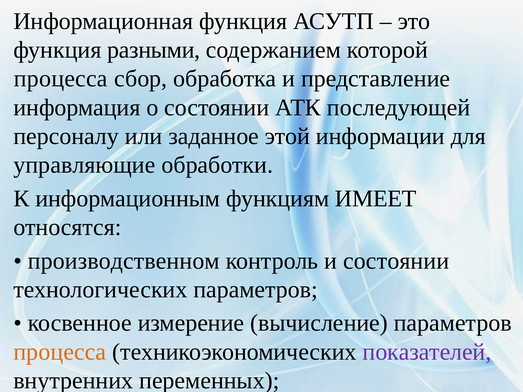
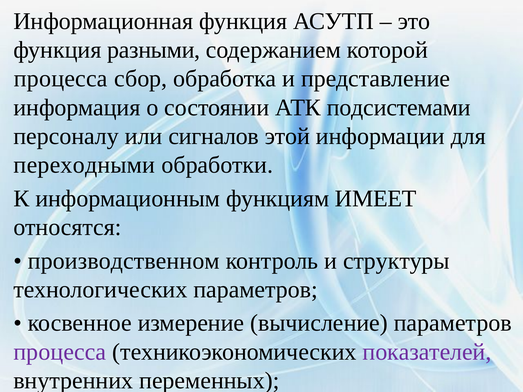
последующей: последующей -> подсистемами (399, 108)
заданное: заданное -> сигналов (214, 136)
управляющие: управляющие -> переходными (84, 165)
и состоянии: состоянии -> структуры (396, 261)
процесса colour: orange -> purple (60, 352)
